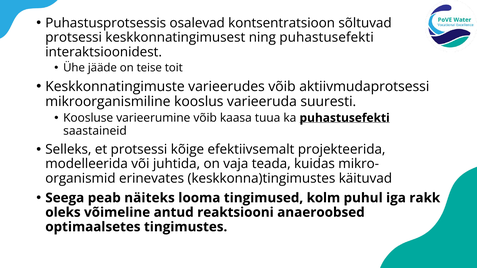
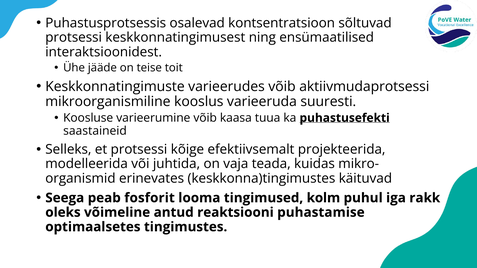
ning puhastusefekti: puhastusefekti -> ensümaatilised (327, 38)
näiteks: näiteks -> fosforit (150, 198)
anaeroobsed: anaeroobsed -> puhastamise (321, 213)
